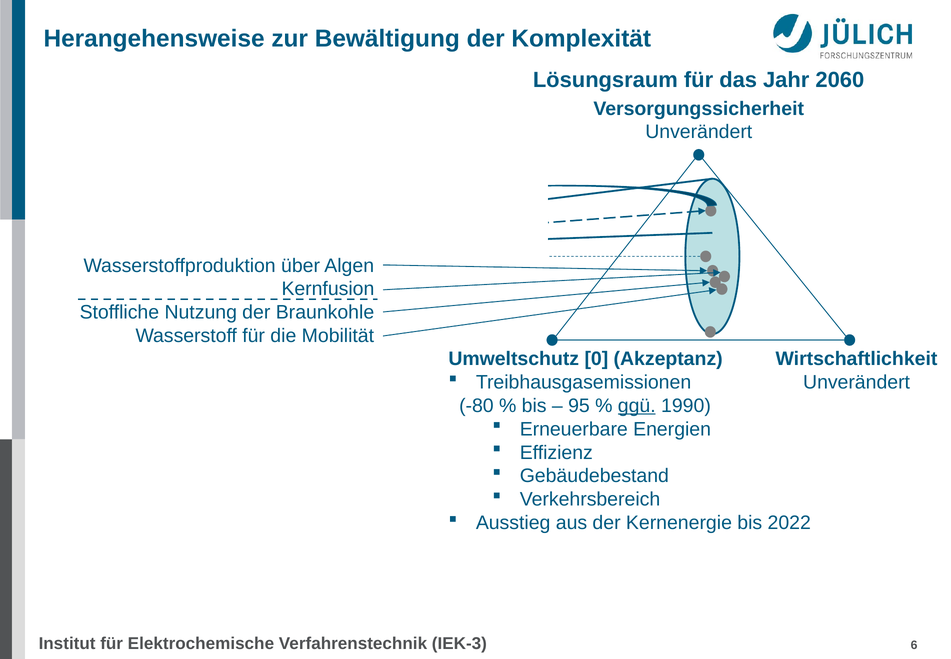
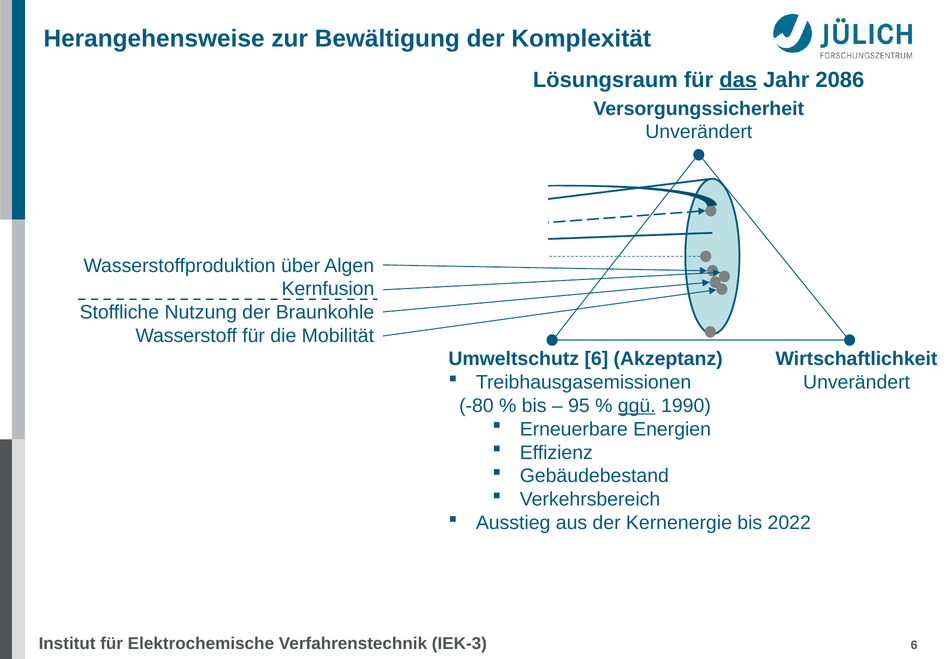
das underline: none -> present (738, 80)
2060: 2060 -> 2086 (840, 80)
Umweltschutz 0: 0 -> 6 (596, 359)
